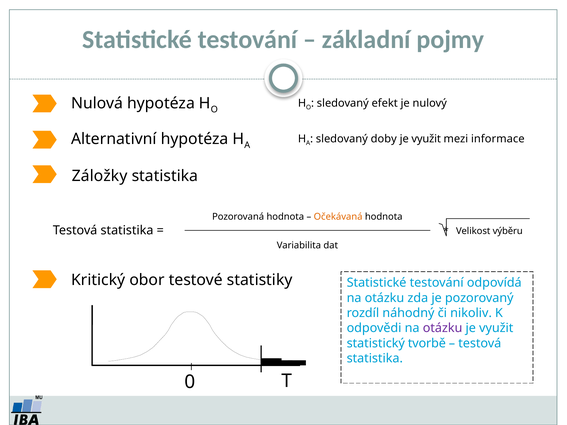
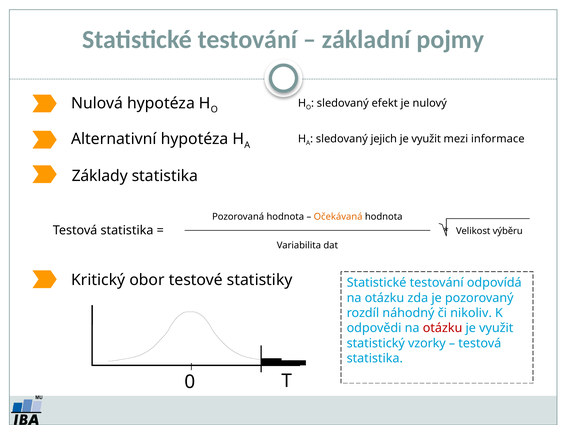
doby: doby -> jejich (384, 139)
Záložky: Záložky -> Základy (100, 176)
otázku colour: purple -> red (443, 328)
tvorbě: tvorbě -> vzorky (427, 343)
